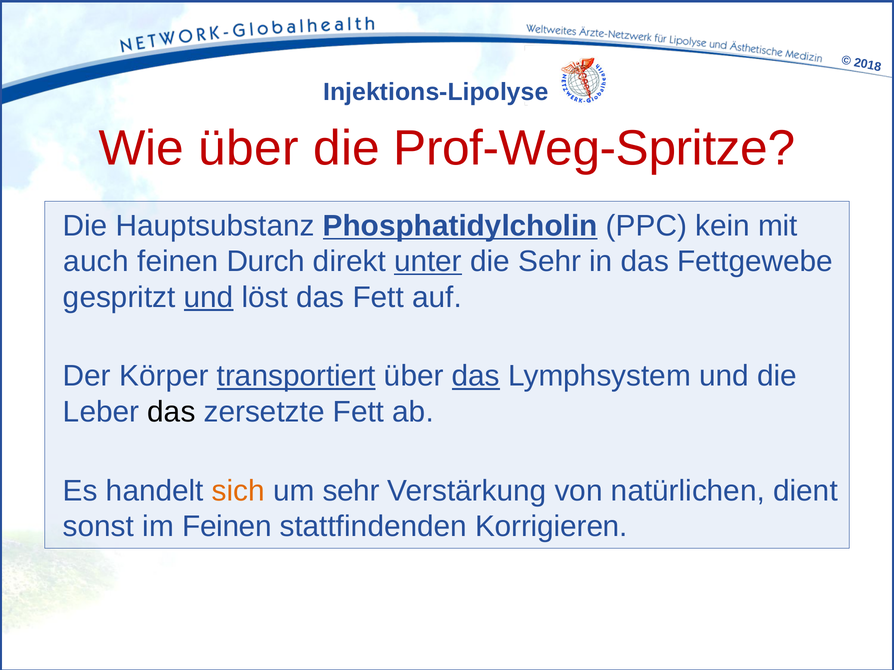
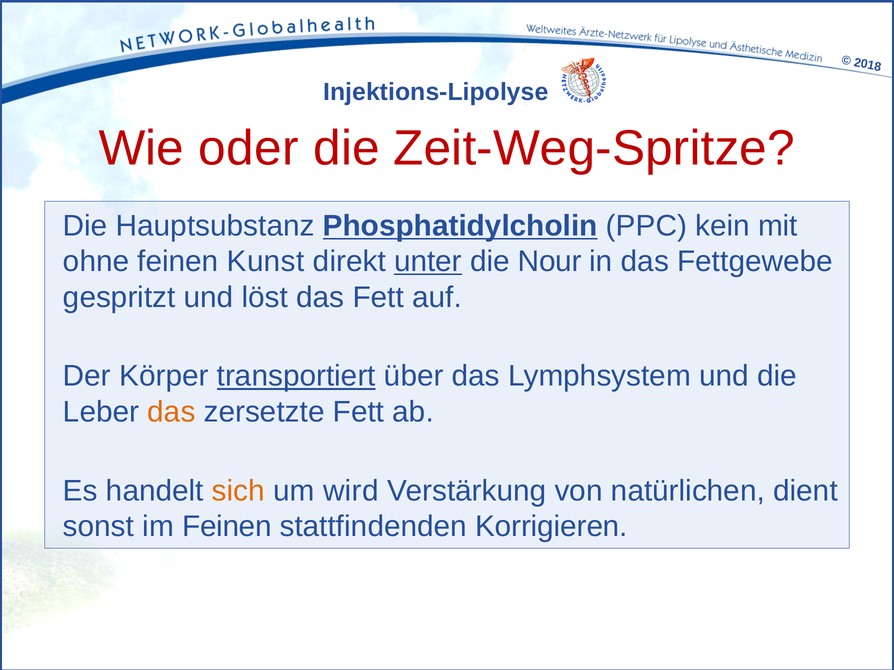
Wie über: über -> oder (248, 149)
Prof-Weg-Spritze: Prof-Weg-Spritze -> Zeit-Weg-Spritze (594, 149)
auch: auch -> ohne (96, 262)
Durch: Durch -> Kunst (266, 262)
die Sehr: Sehr -> Nour (550, 262)
und underline: present -> none (209, 297)
das underline: present -> none (476, 376)
das colour: black -> orange (171, 412)
um sehr: sehr -> wird (351, 491)
